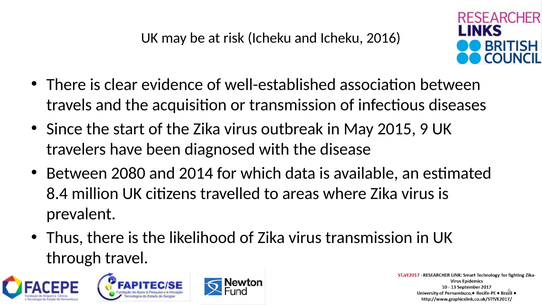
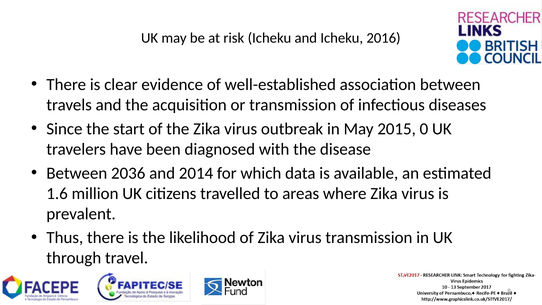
9: 9 -> 0 (424, 129)
2080: 2080 -> 2036 (128, 173)
8.4: 8.4 -> 1.6 (57, 193)
